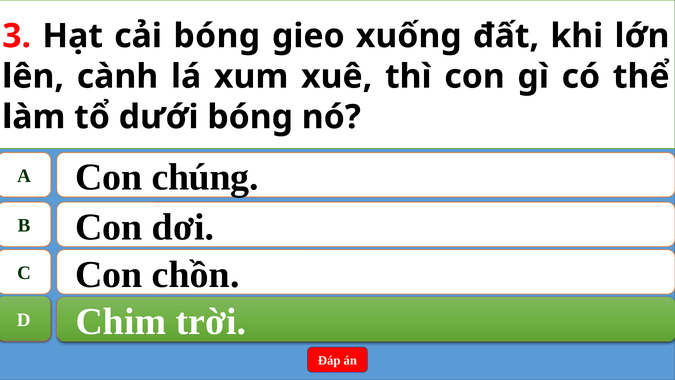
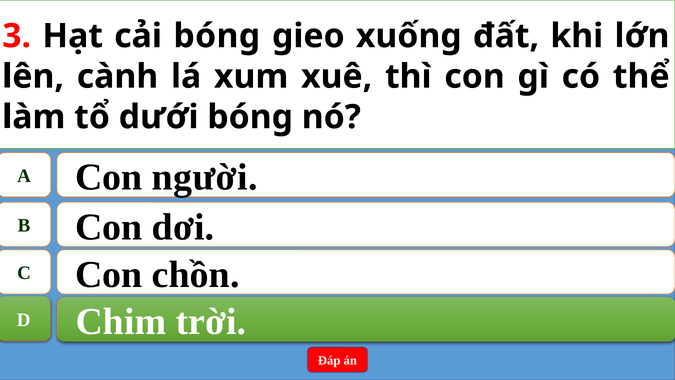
chúng: chúng -> người (205, 177)
